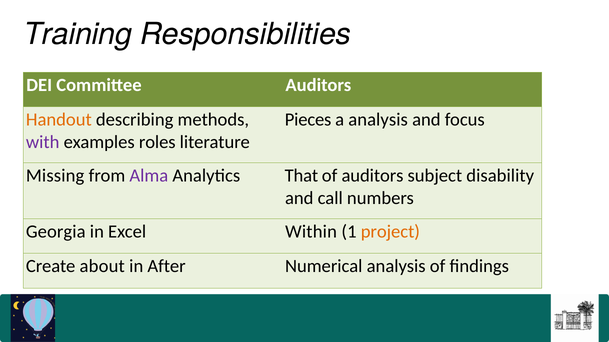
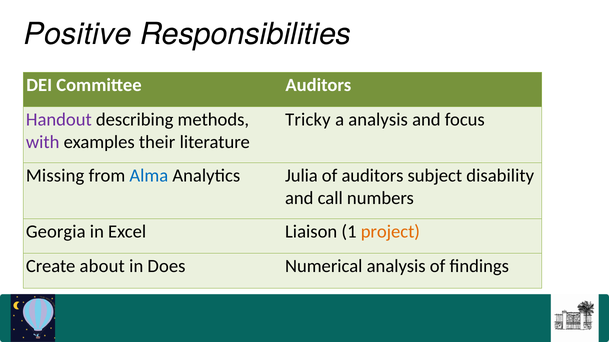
Training: Training -> Positive (78, 34)
Handout colour: orange -> purple (59, 120)
Pieces: Pieces -> Tricky (308, 120)
roles: roles -> their (157, 143)
Alma colour: purple -> blue (149, 176)
That: That -> Julia (301, 176)
Within: Within -> Liaison (311, 232)
After: After -> Does (166, 267)
